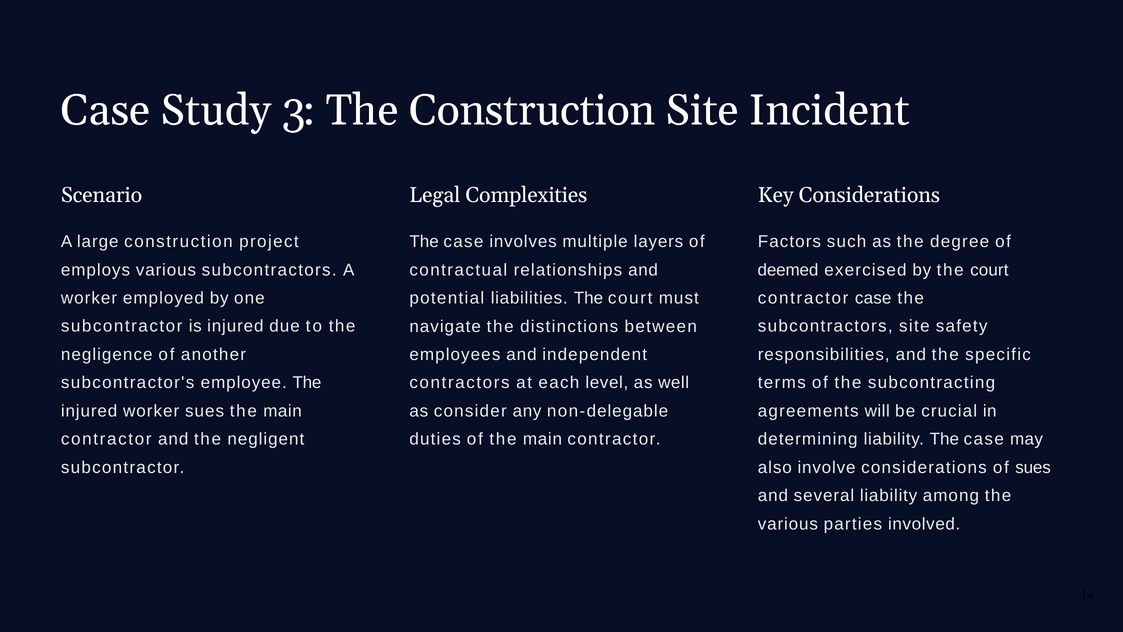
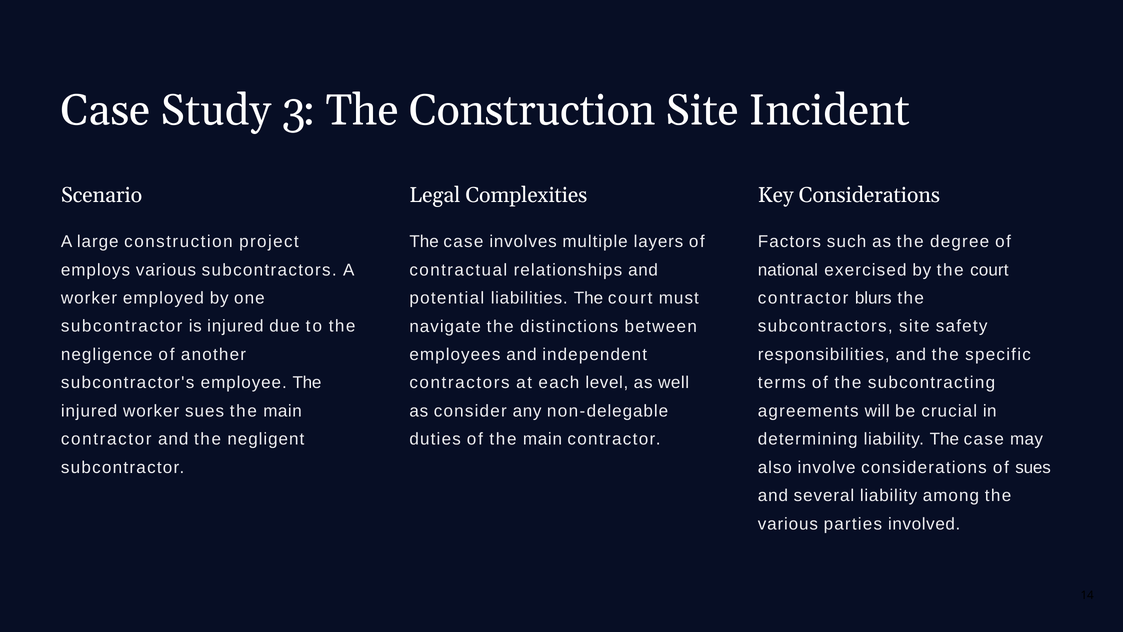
deemed: deemed -> national (788, 270)
contractor case: case -> blurs (873, 298)
